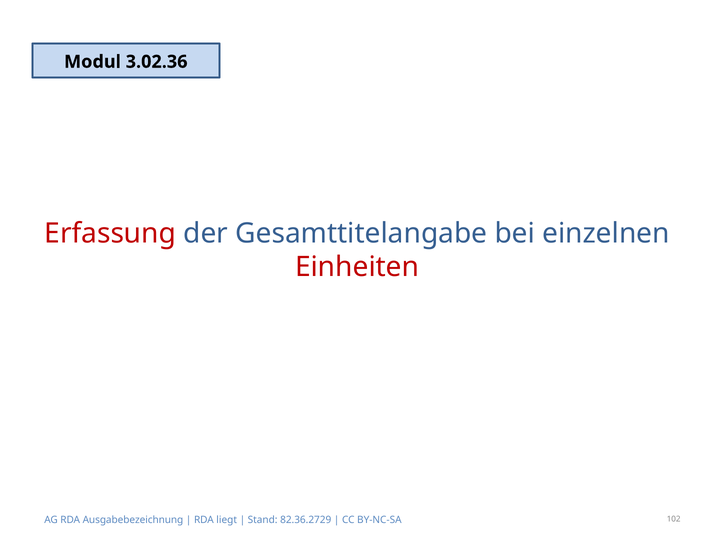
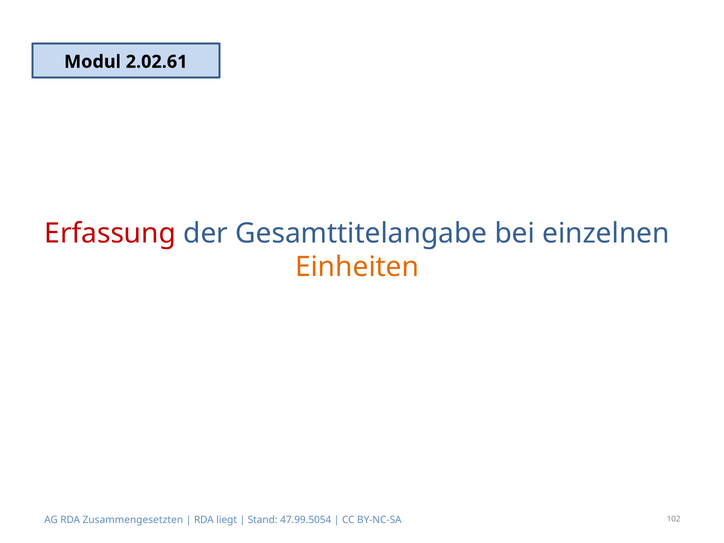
3.02.36: 3.02.36 -> 2.02.61 (157, 62)
Einheiten colour: red -> orange (357, 267)
Ausgabebezeichnung: Ausgabebezeichnung -> Zusammengesetzten (133, 520)
82.36.2729: 82.36.2729 -> 47.99.5054 (306, 520)
